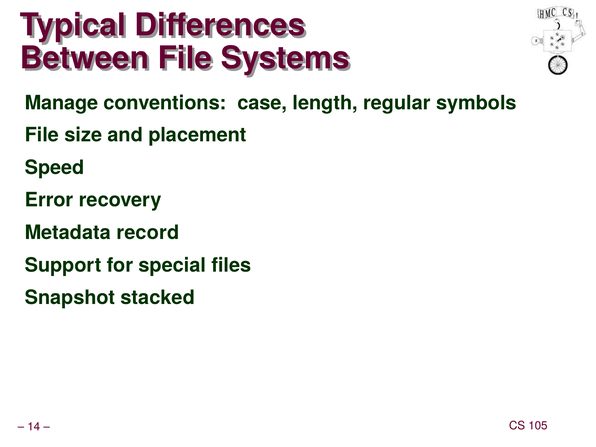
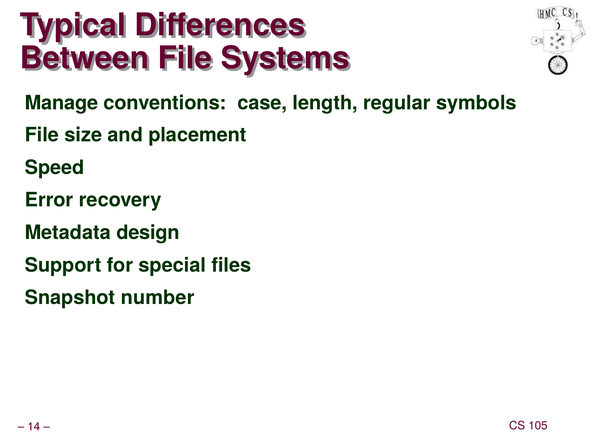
record: record -> design (148, 233)
stacked: stacked -> number (158, 298)
